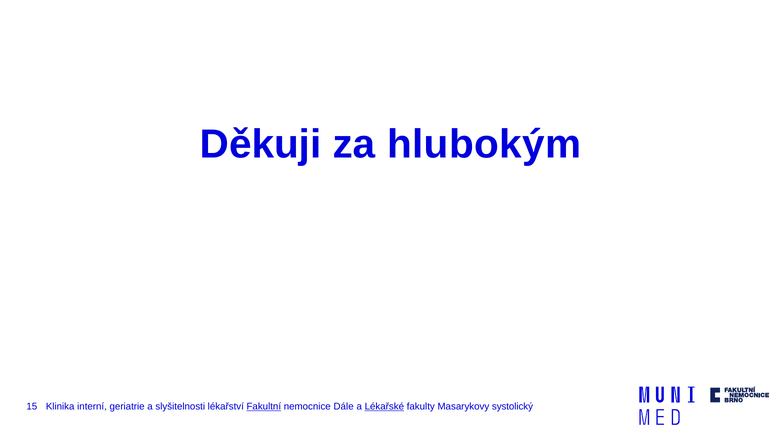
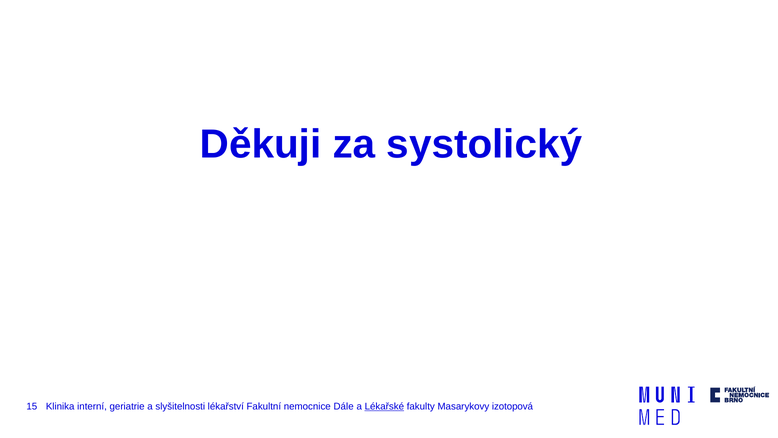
hlubokým: hlubokým -> systolický (484, 144)
Fakultní underline: present -> none (264, 406)
systolický: systolický -> izotopová (512, 406)
